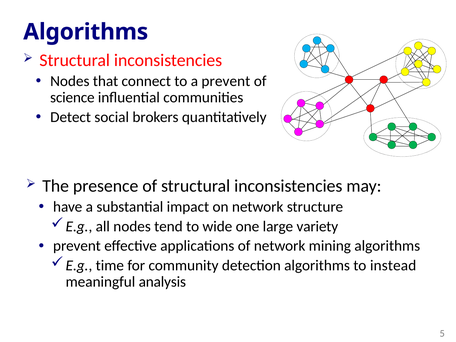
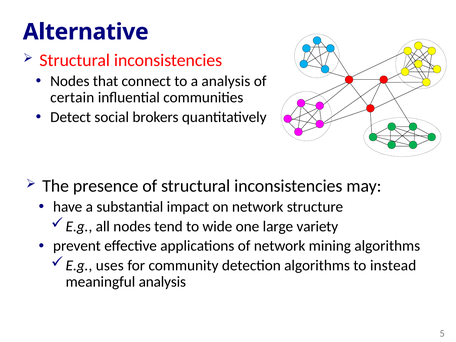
Algorithms: Algorithms -> Alternative (86, 32)
a prevent: prevent -> analysis (226, 81)
science: science -> certain (72, 98)
time: time -> uses (110, 266)
